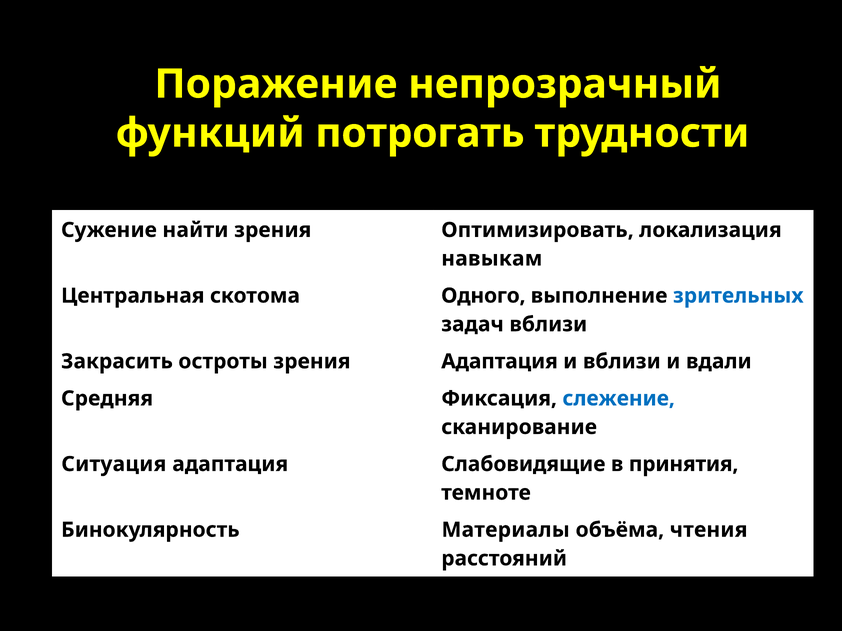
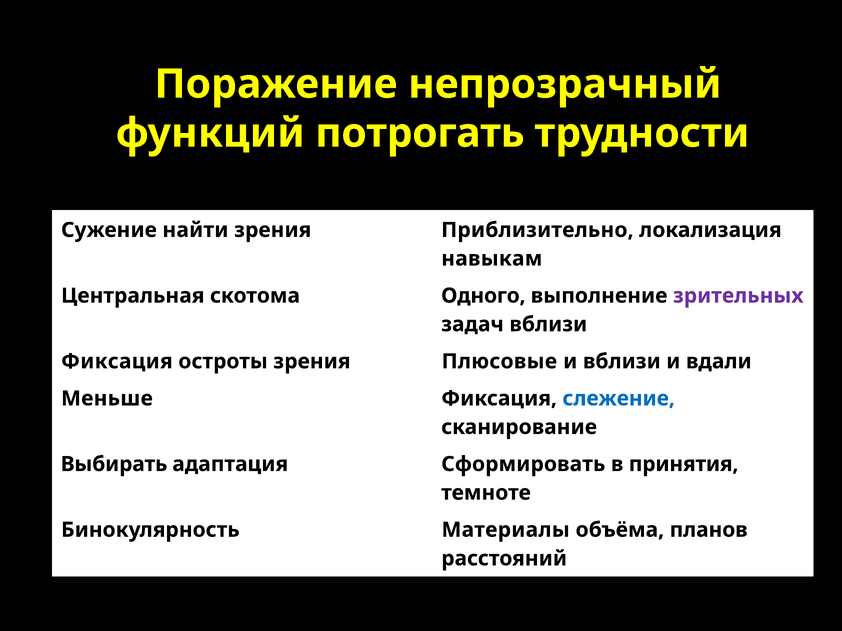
Оптимизировать: Оптимизировать -> Приблизительно (537, 230)
зрительных colour: blue -> purple (738, 296)
Закрасить: Закрасить -> Фиксация (117, 362)
зрения Адаптация: Адаптация -> Плюсовые (499, 362)
Средняя: Средняя -> Меньше (107, 399)
Ситуация: Ситуация -> Выбирать (114, 465)
Слабовидящие: Слабовидящие -> Сформировать (523, 465)
чтения: чтения -> планов (709, 530)
